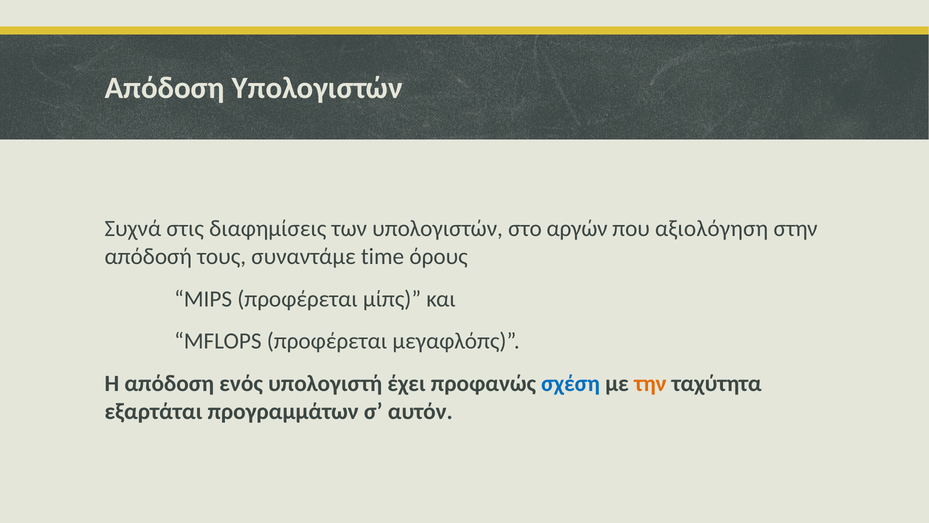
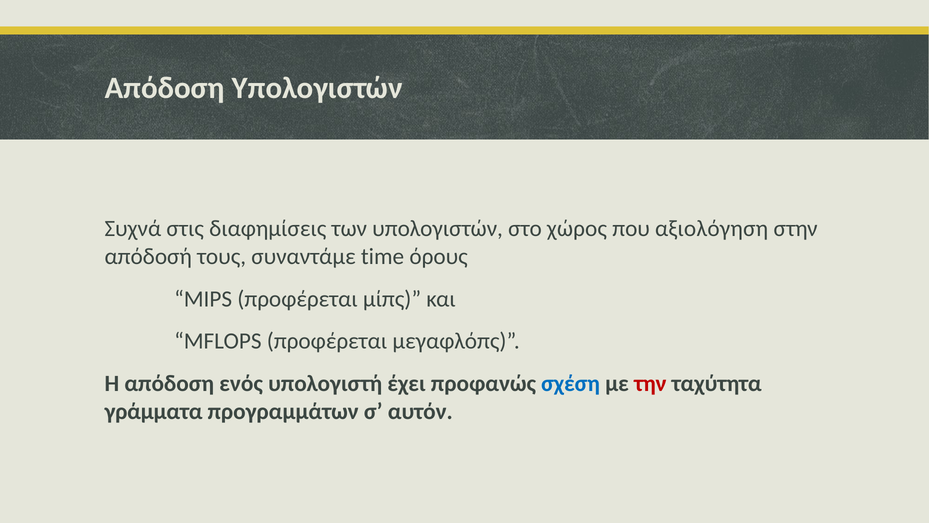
αργών: αργών -> χώρος (577, 228)
την colour: orange -> red (650, 383)
εξαρτάται: εξαρτάται -> γράμματα (154, 411)
